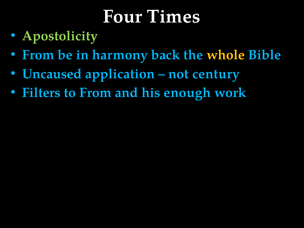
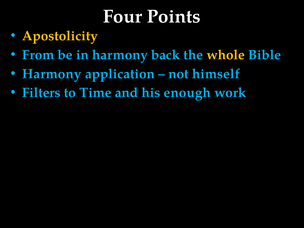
Times: Times -> Points (174, 17)
Apostolicity colour: light green -> yellow (60, 36)
Uncaused: Uncaused -> Harmony (52, 74)
century: century -> himself (216, 74)
to From: From -> Time (95, 93)
